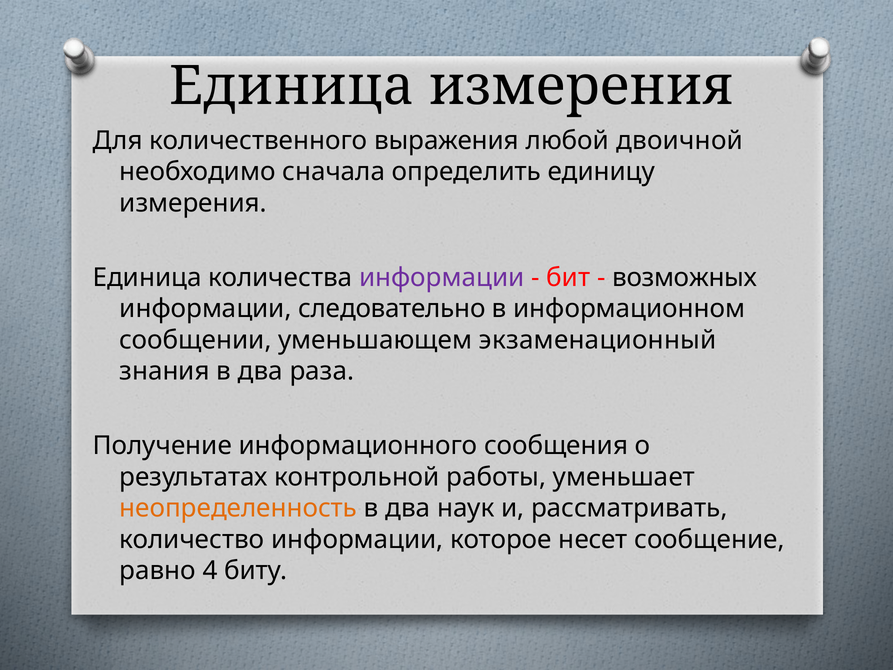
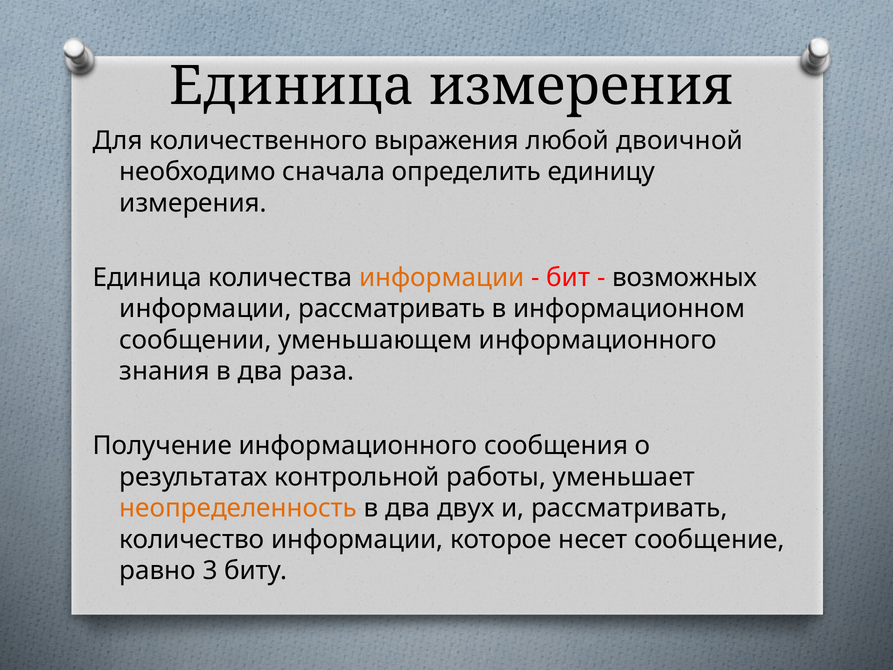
информации colour: purple -> orange (442, 277)
информации следовательно: следовательно -> рассматривать (392, 309)
уменьшающем экзаменационный: экзаменационный -> информационного (598, 340)
наук: наук -> двух (466, 508)
4: 4 -> 3 (210, 571)
